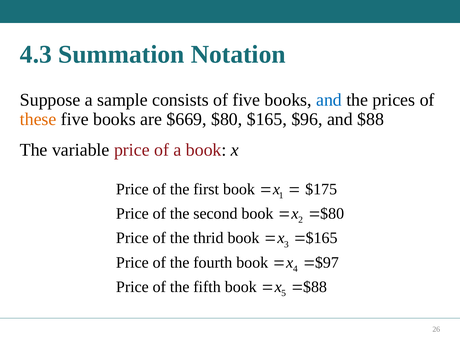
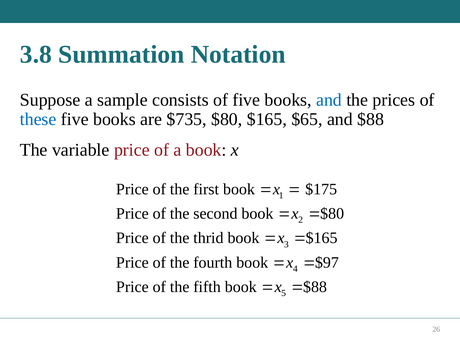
4.3: 4.3 -> 3.8 (36, 54)
these colour: orange -> blue (38, 119)
$669: $669 -> $735 (187, 119)
$96: $96 -> $65 (307, 119)
